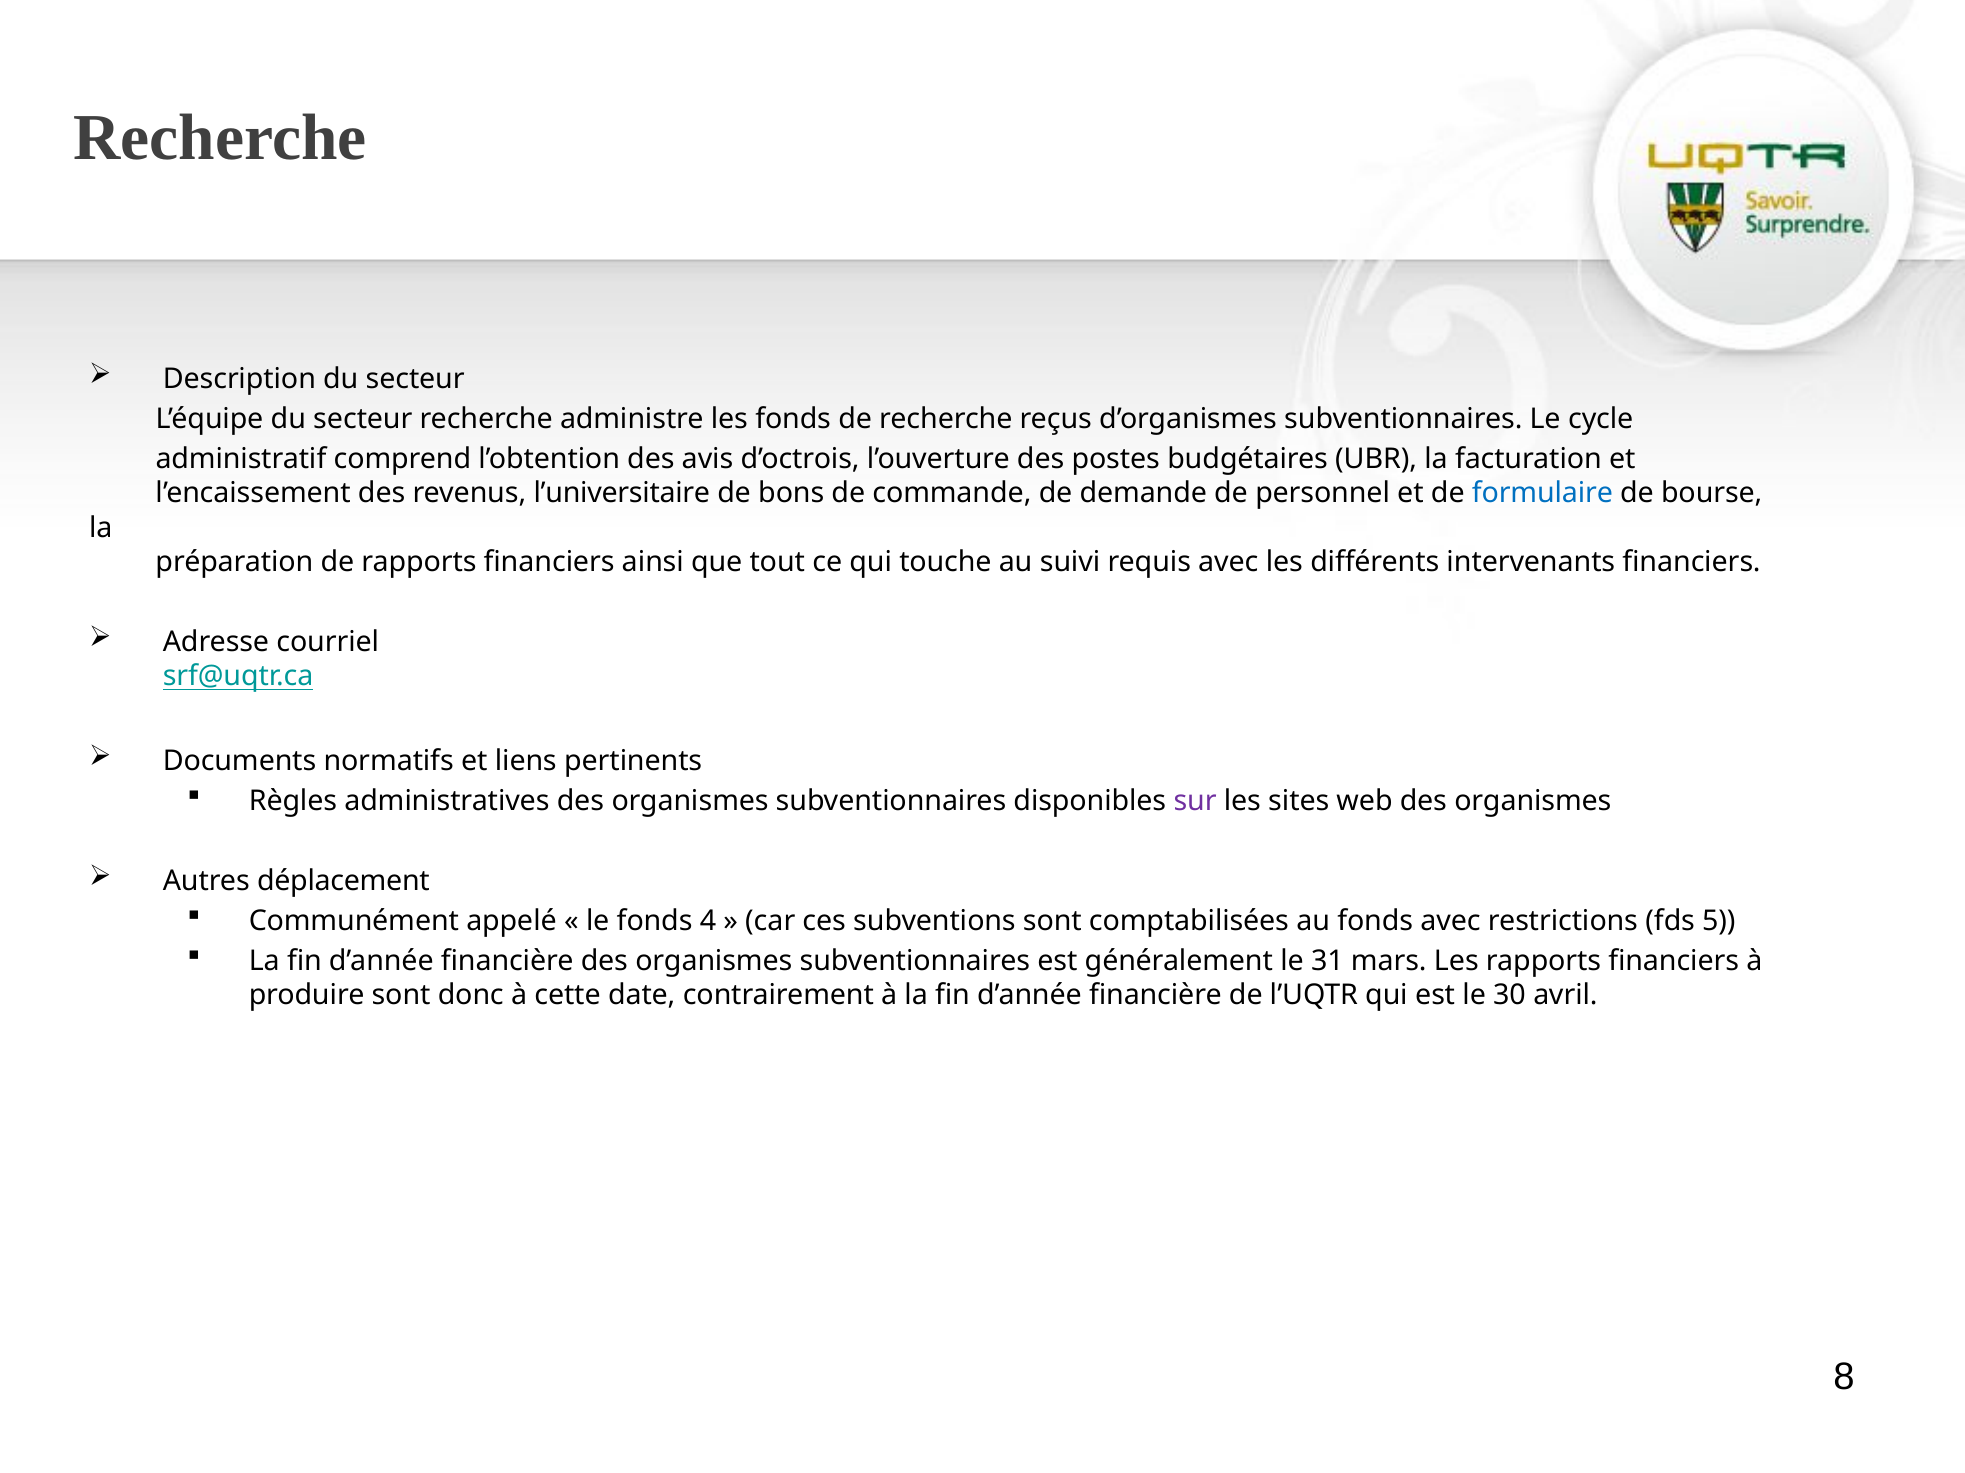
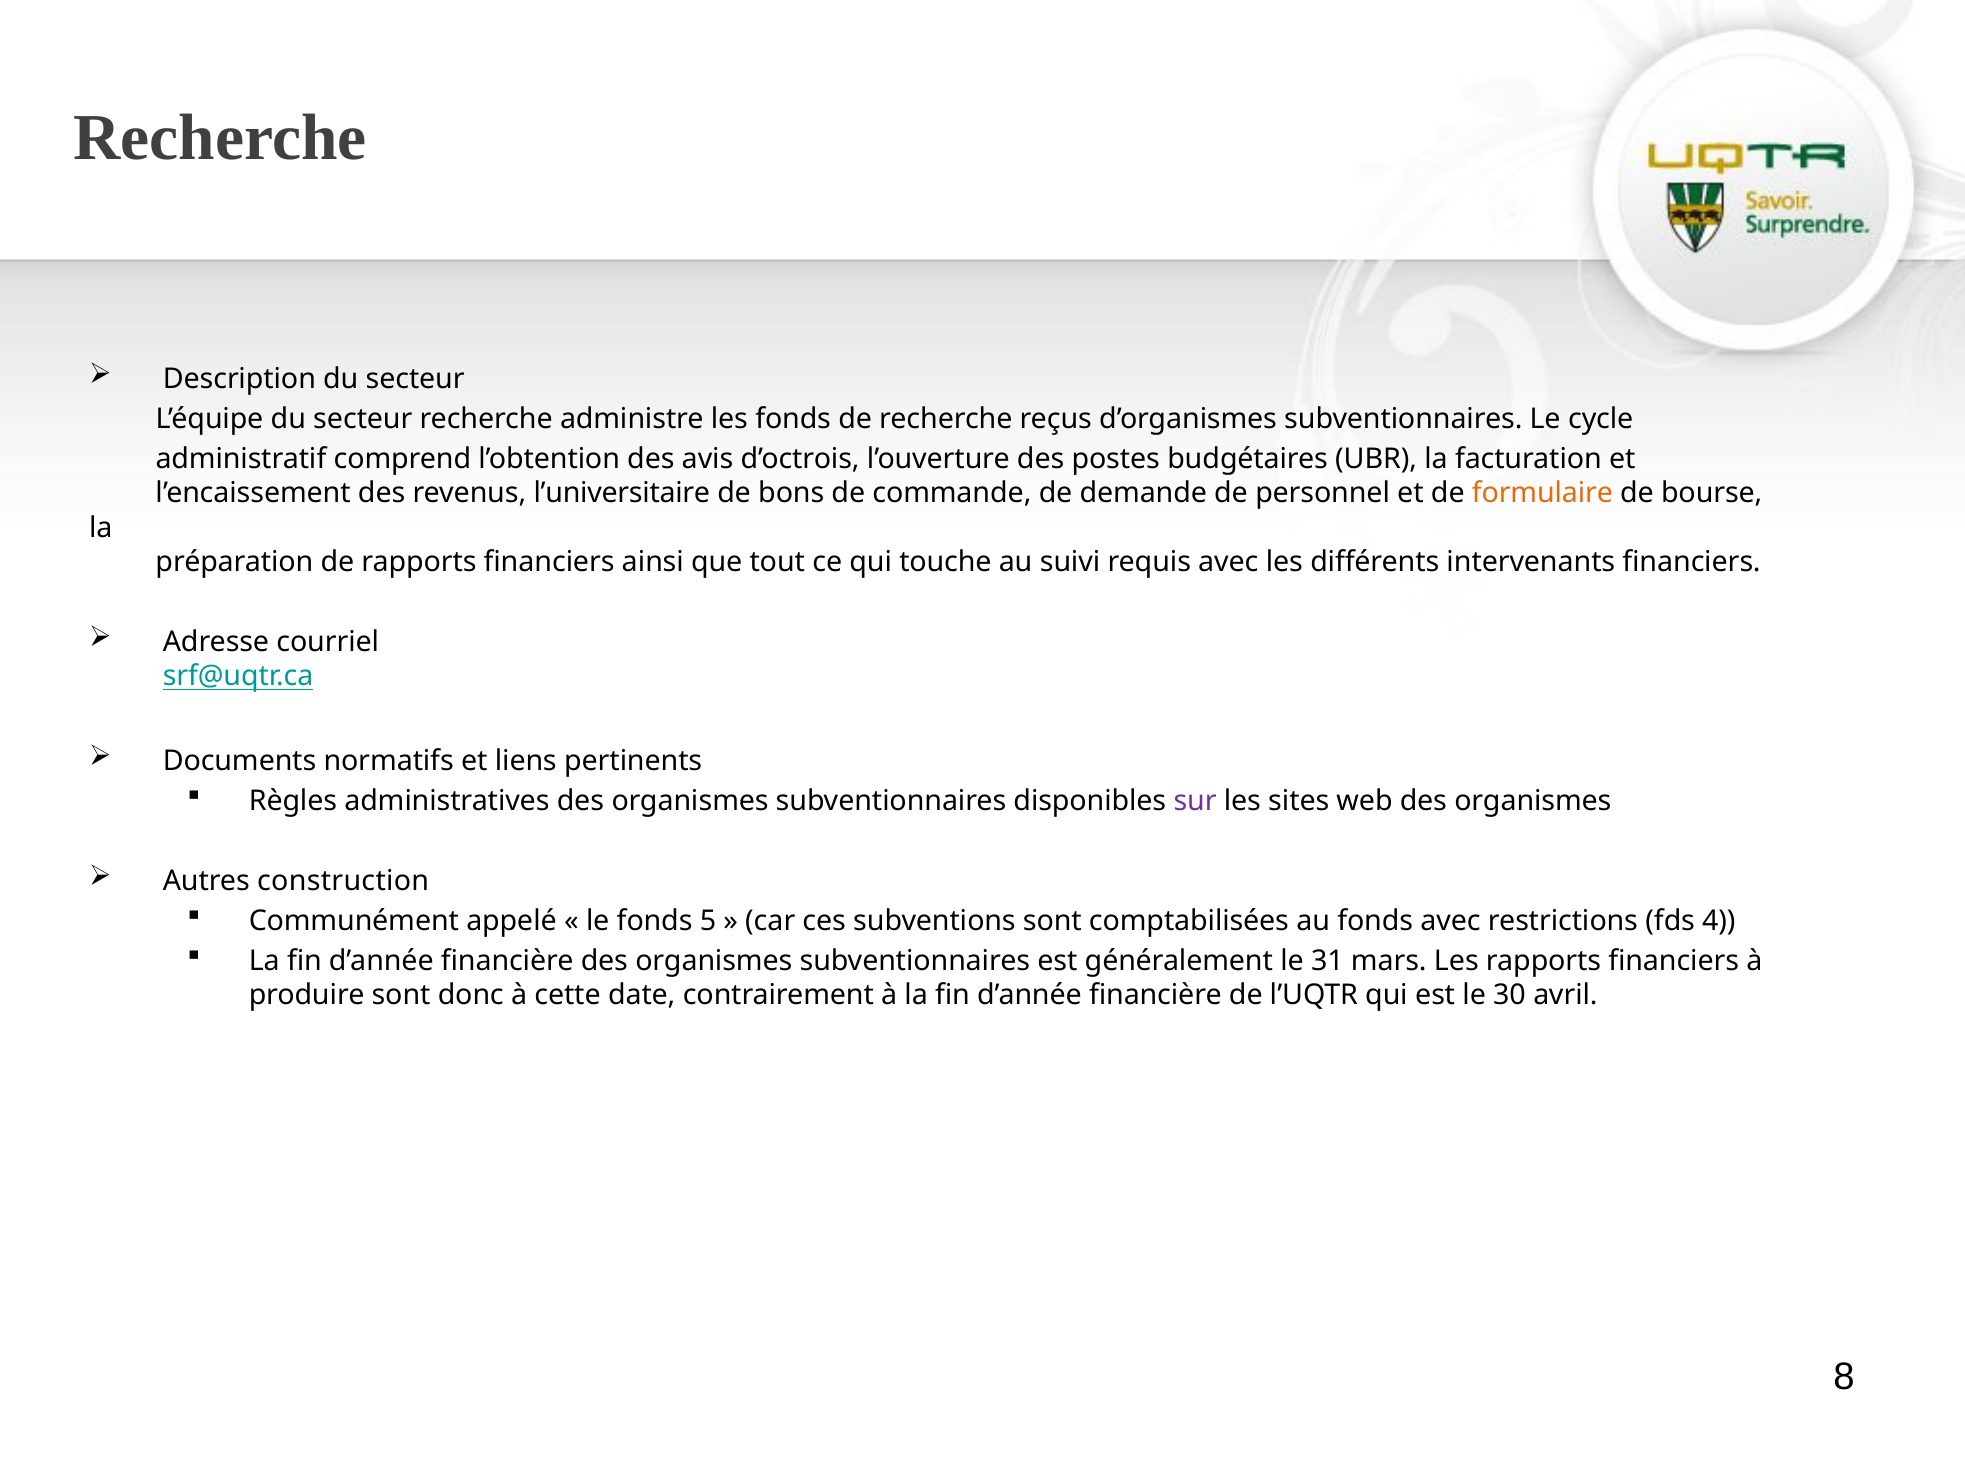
formulaire colour: blue -> orange (1542, 493)
déplacement: déplacement -> construction (343, 881)
4: 4 -> 5 (708, 921)
5: 5 -> 4 (1719, 921)
